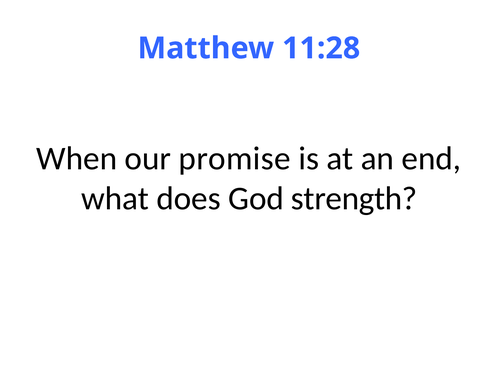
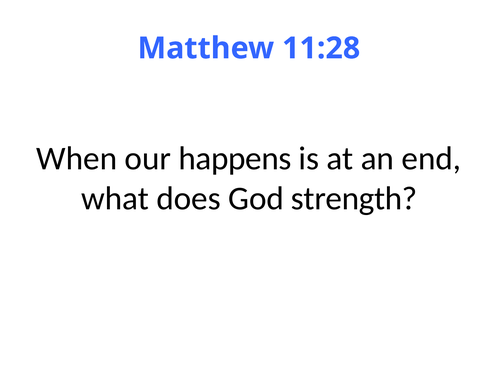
promise: promise -> happens (235, 158)
